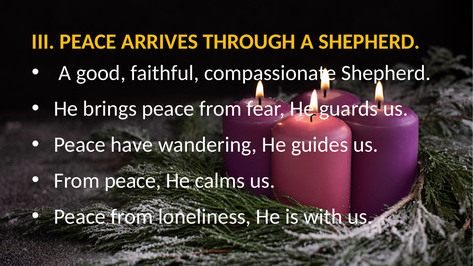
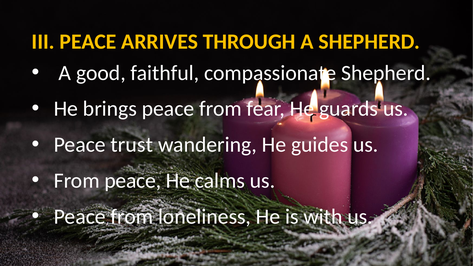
have: have -> trust (132, 145)
